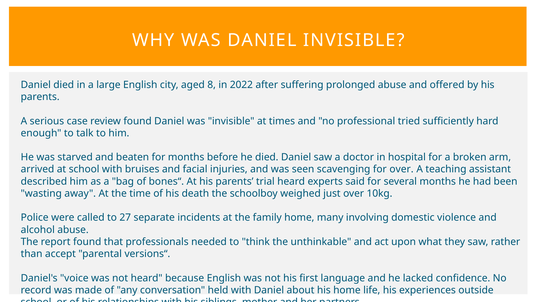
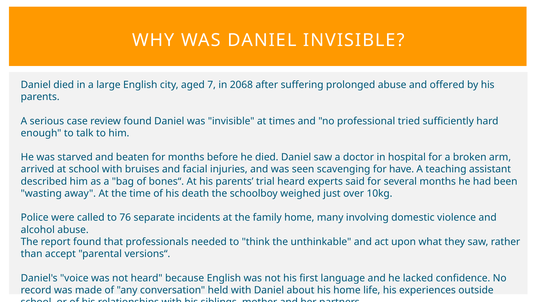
8: 8 -> 7 (212, 85)
2022: 2022 -> 2068 (241, 85)
for over: over -> have (402, 169)
27: 27 -> 76 (125, 218)
